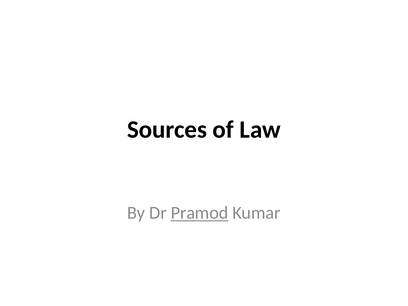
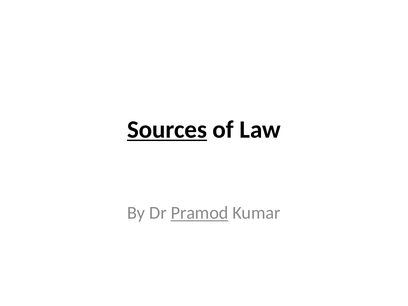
Sources underline: none -> present (167, 130)
